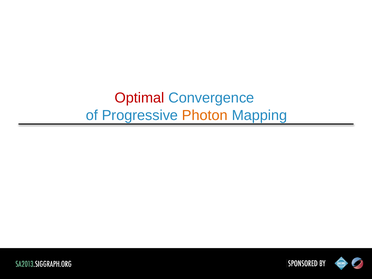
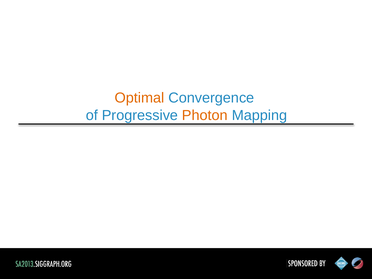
Optimal colour: red -> orange (140, 98)
